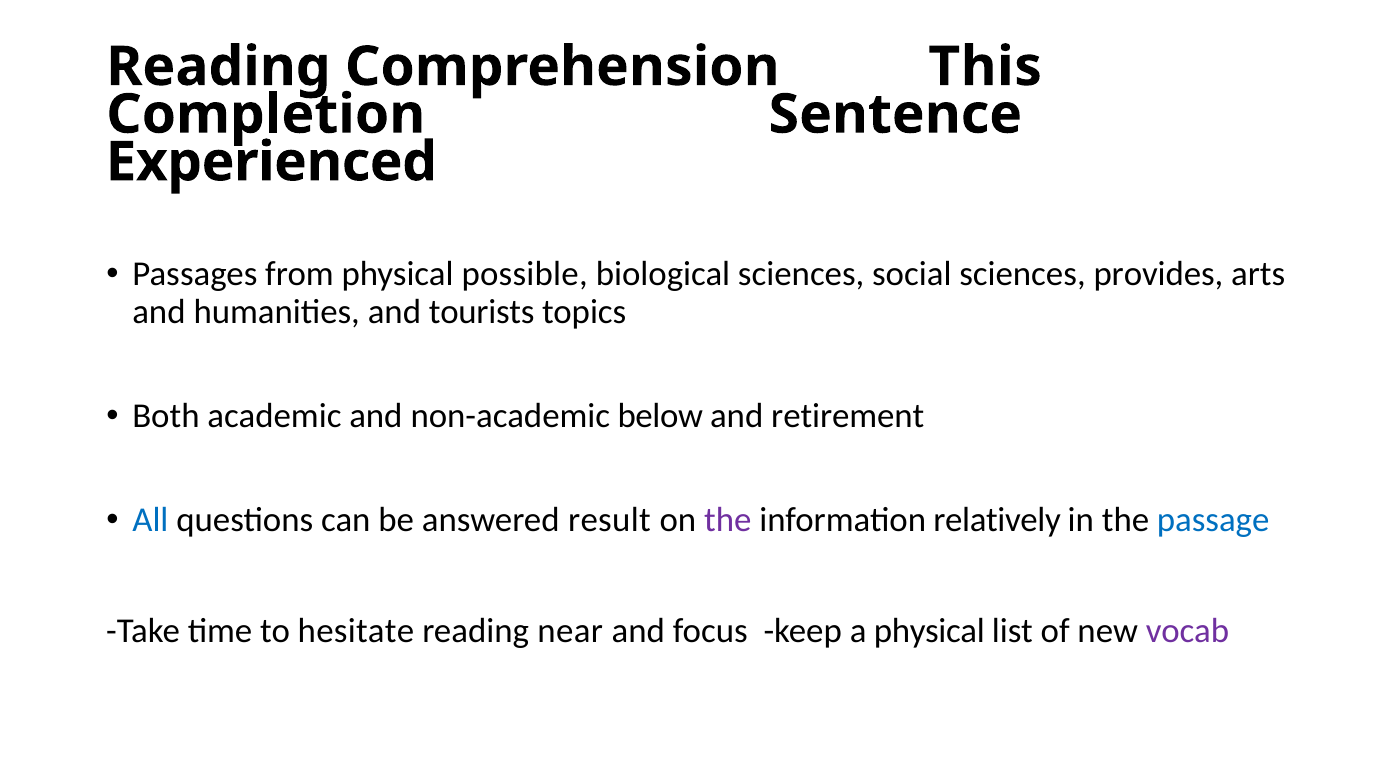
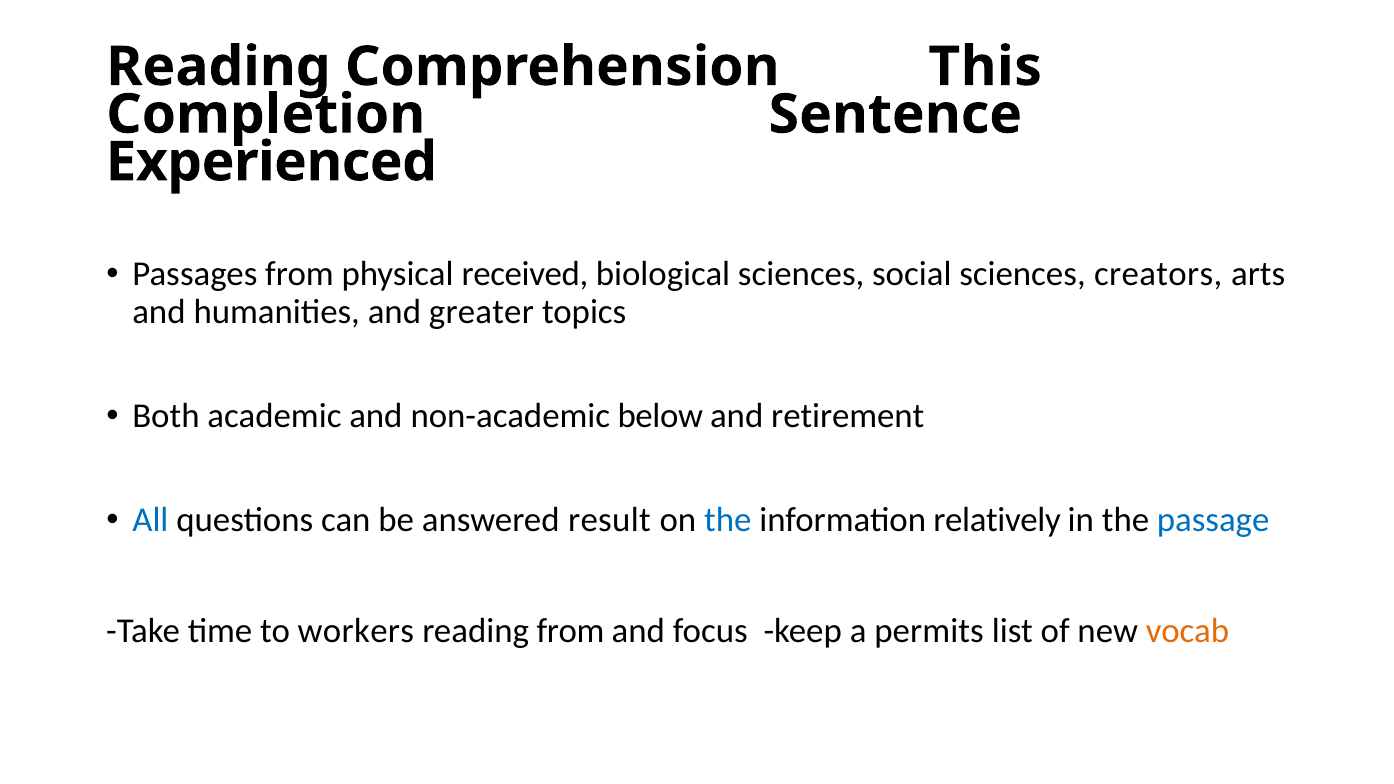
possible: possible -> received (525, 274)
provides: provides -> creators (1158, 274)
tourists: tourists -> greater (481, 312)
the colour: purple -> blue (728, 521)
hesitate: hesitate -> workers (356, 631)
reading near: near -> from (571, 631)
a physical: physical -> permits (929, 631)
vocab colour: purple -> orange (1187, 631)
